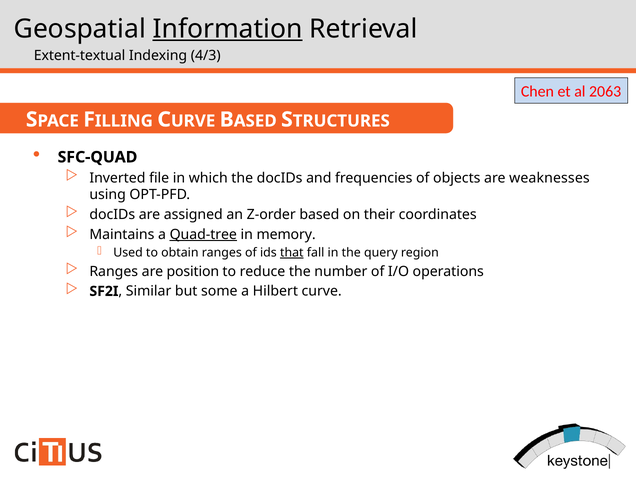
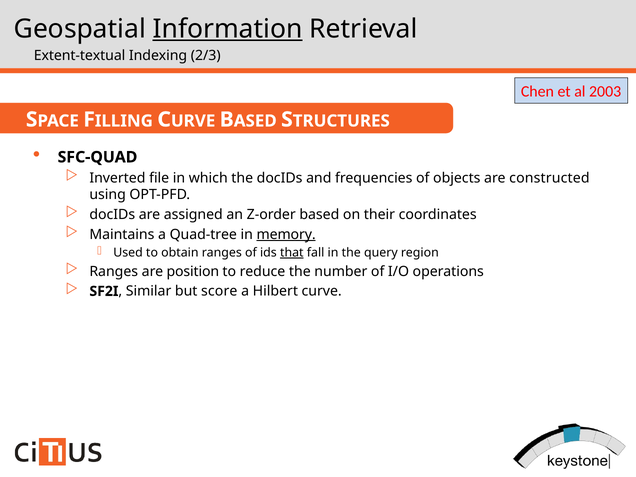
4/3: 4/3 -> 2/3 (206, 56)
2063: 2063 -> 2003 (605, 92)
weaknesses: weaknesses -> constructed (549, 178)
Quad-tree underline: present -> none (203, 234)
memory underline: none -> present (286, 234)
some: some -> score (219, 291)
